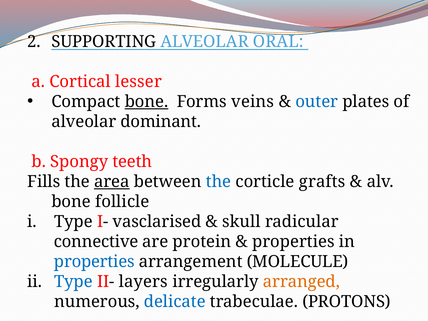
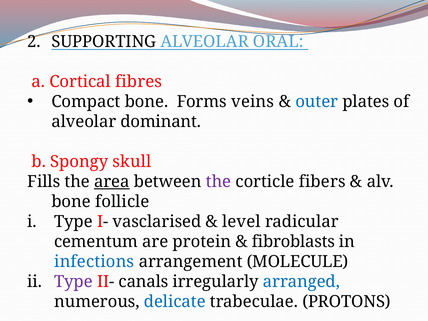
lesser: lesser -> fibres (139, 82)
bone underline: present -> none (147, 102)
teeth: teeth -> skull (132, 162)
the colour: blue -> purple (219, 182)
grafts: grafts -> fibers (322, 182)
skull: skull -> level (241, 222)
connective: connective -> cementum (96, 242)
properties: properties -> fibroblasts (293, 242)
properties: properties -> infections (94, 262)
Type colour: blue -> purple (73, 282)
layers: layers -> canals (143, 282)
arranged colour: orange -> blue (301, 282)
